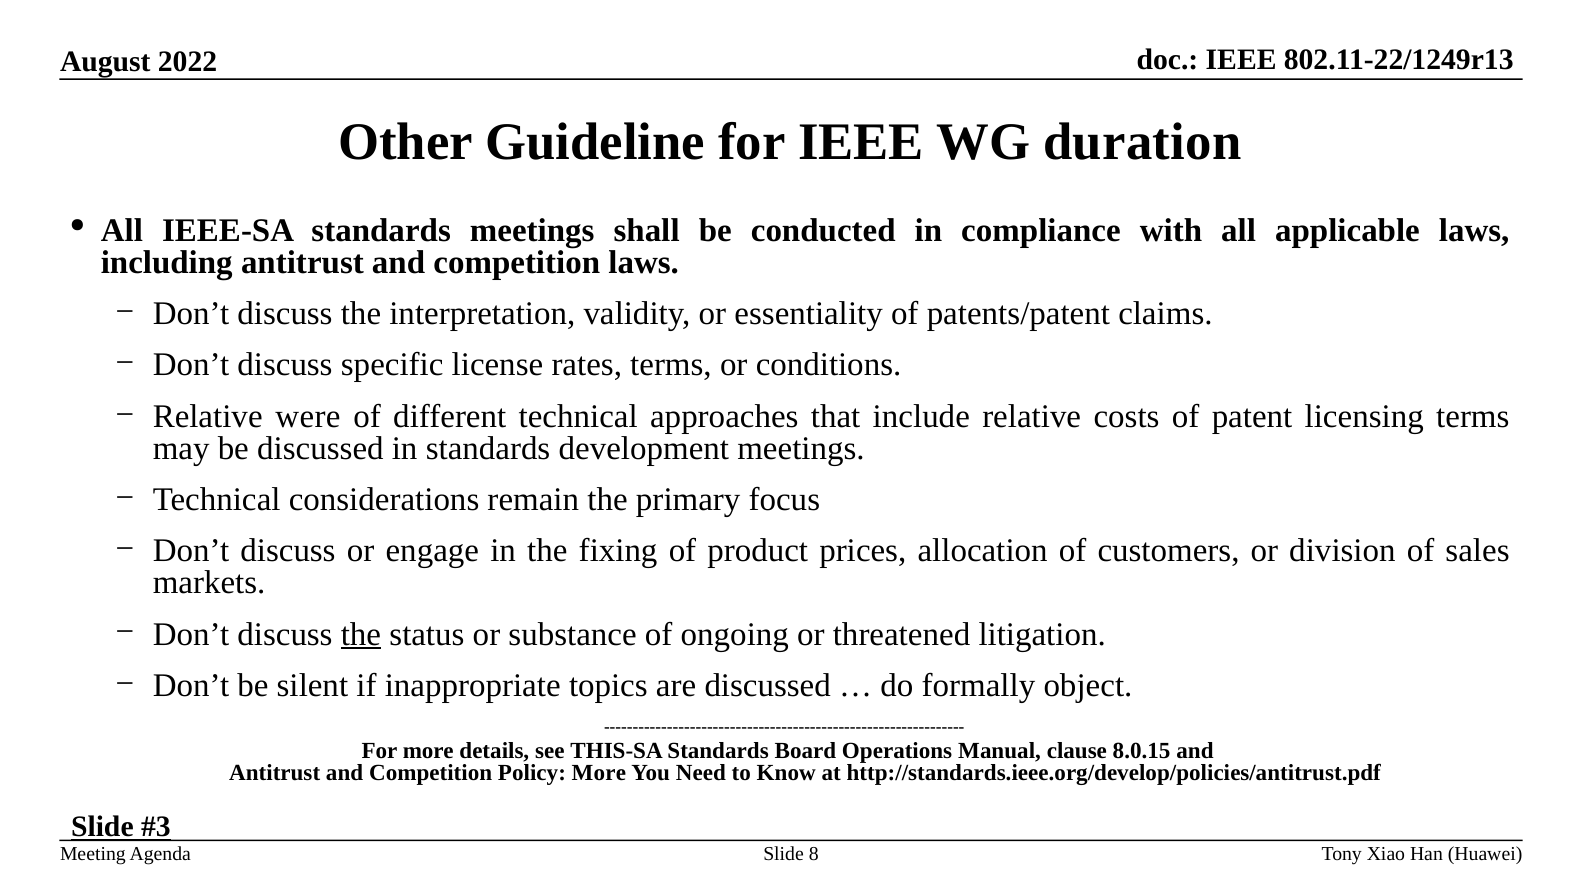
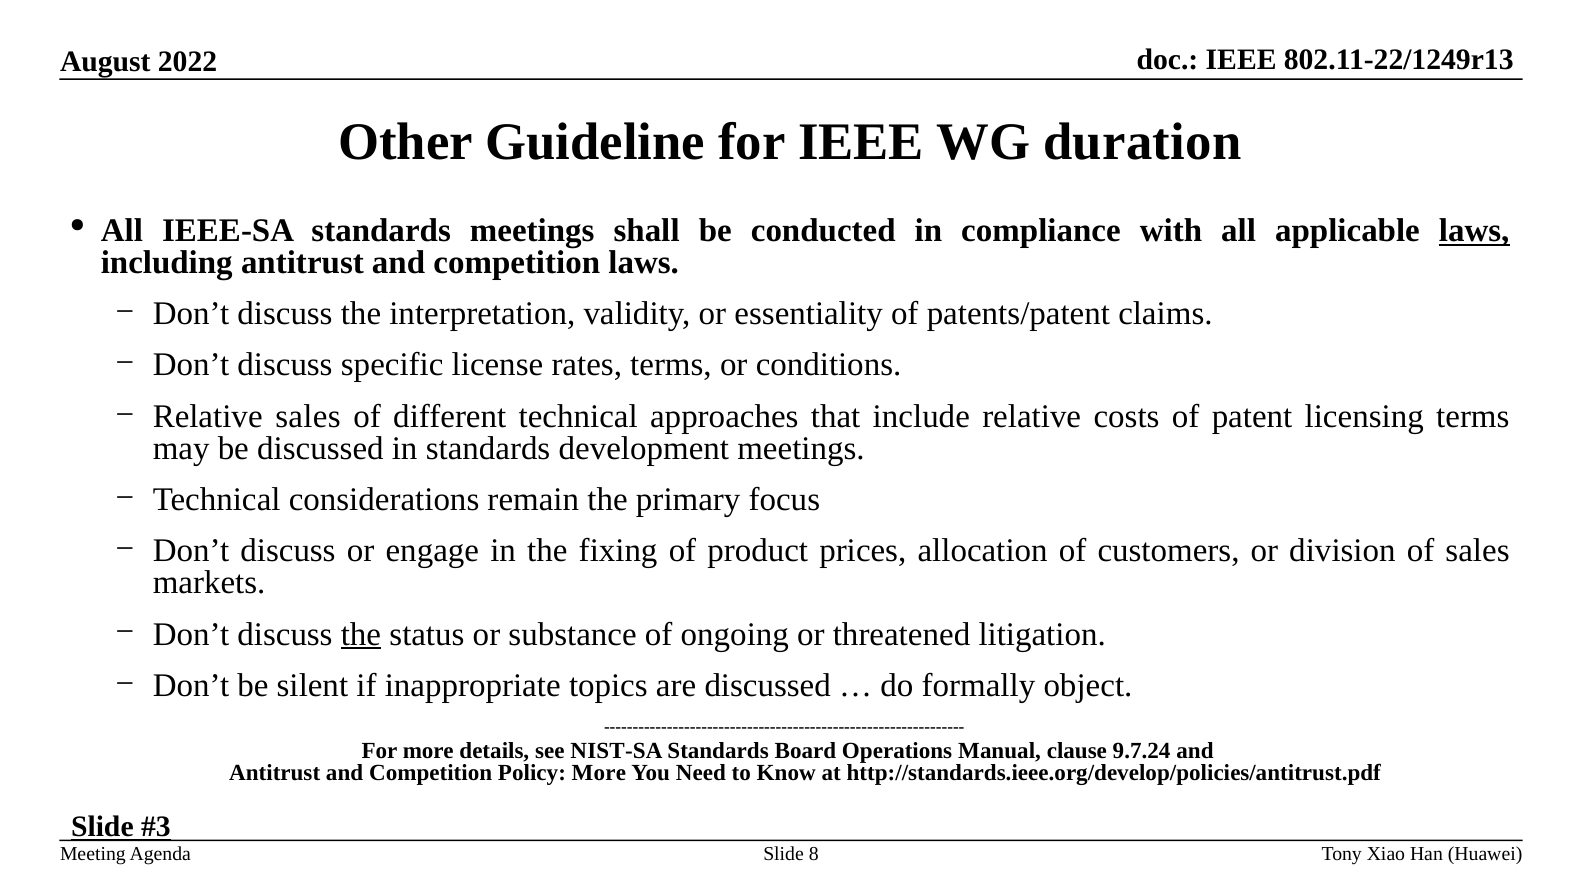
laws underline: none -> present (1474, 231)
Relative were: were -> sales (308, 416)
THIS-SA: THIS-SA -> NIST-SA (617, 751)
8.0.15: 8.0.15 -> 9.7.24 (1142, 751)
